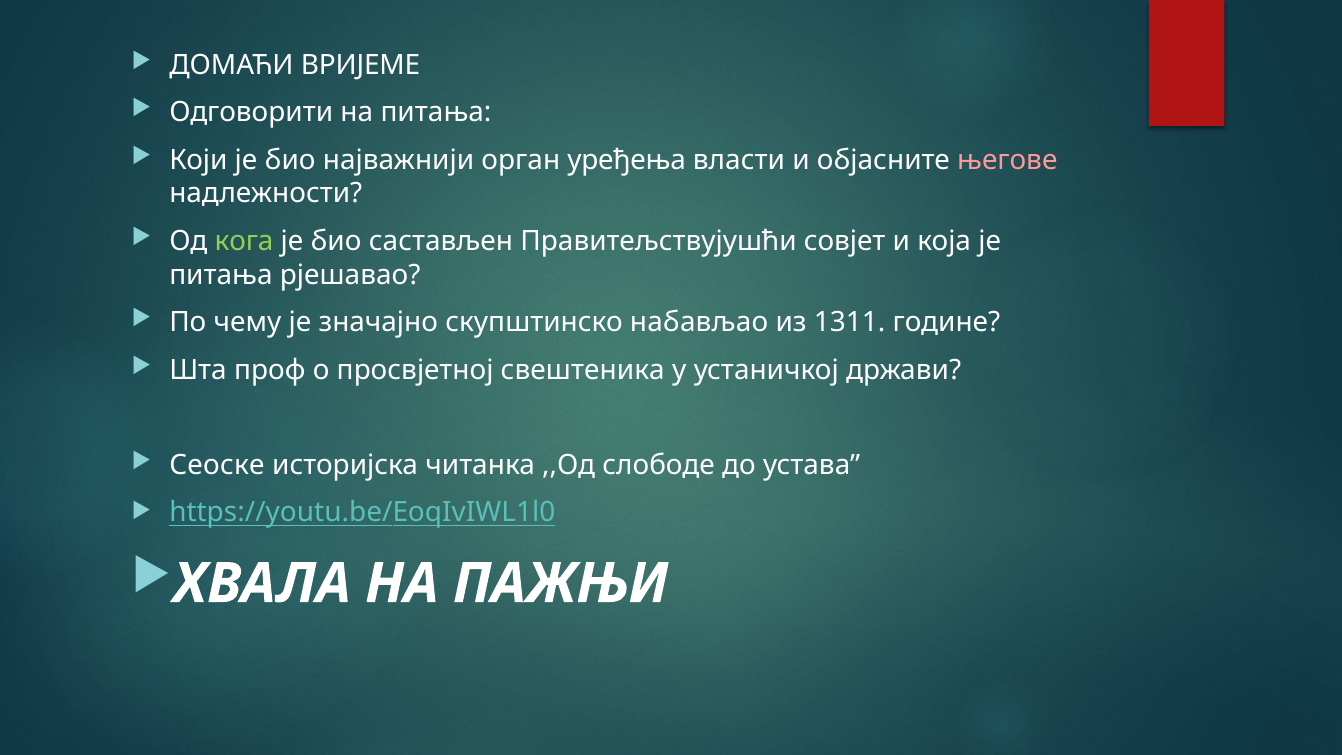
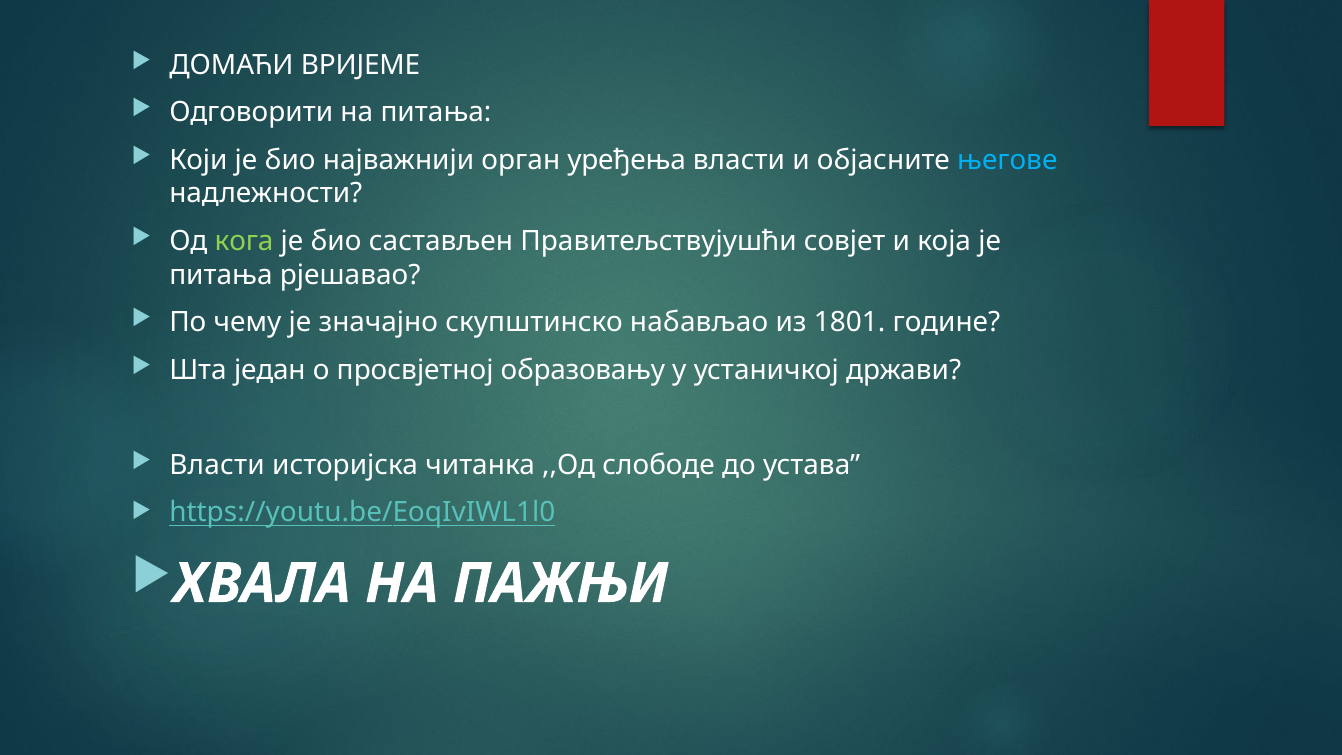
његове colour: pink -> light blue (1007, 160)
1311: 1311 -> 1801 (850, 322)
проф: проф -> један (270, 370)
свештеника: свештеника -> образовању (583, 370)
Сеоске: Сеоске -> Власти (217, 465)
